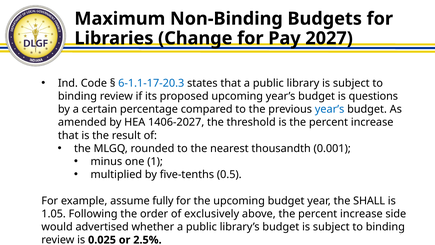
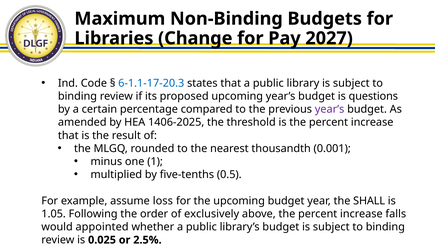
year’s colour: blue -> purple (330, 109)
1406-2027: 1406-2027 -> 1406-2025 (176, 122)
fully: fully -> loss (163, 201)
side: side -> falls (396, 214)
advertised: advertised -> appointed (102, 227)
